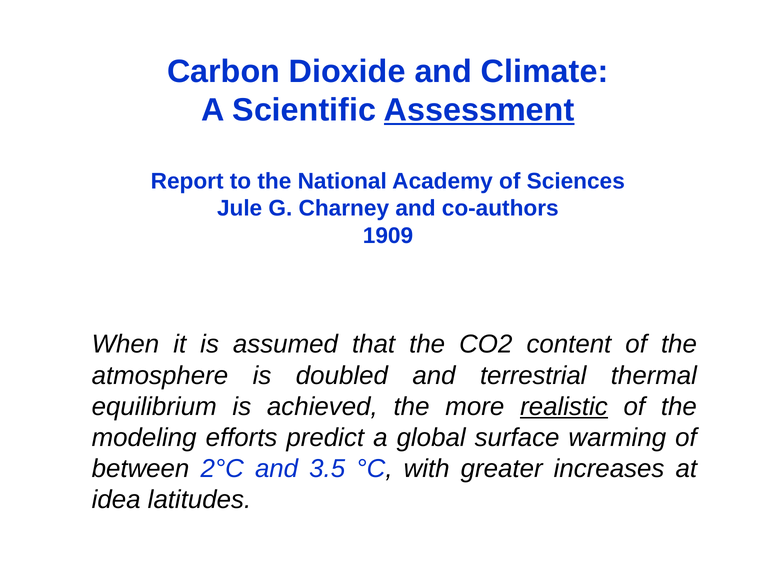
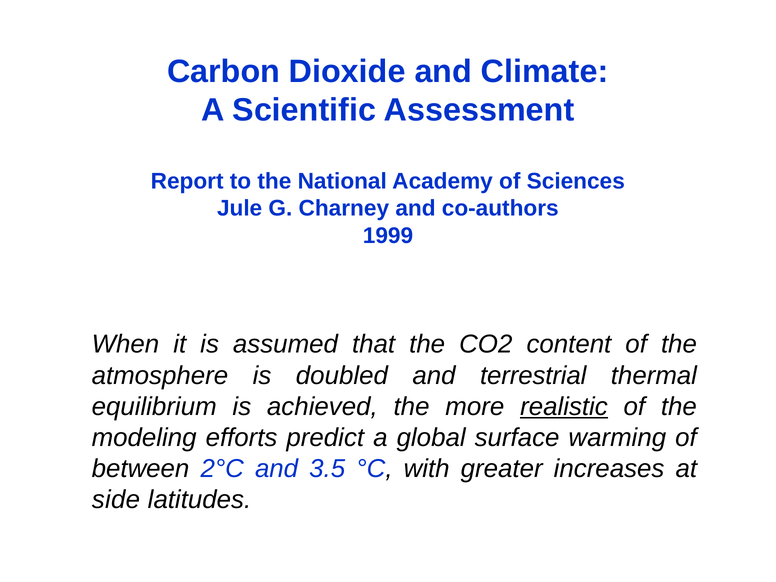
Assessment underline: present -> none (479, 110)
1909: 1909 -> 1999 (388, 236)
idea: idea -> side (116, 500)
